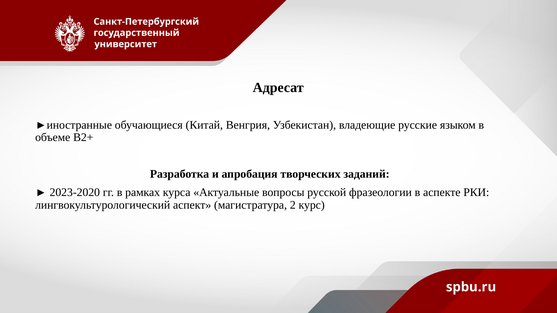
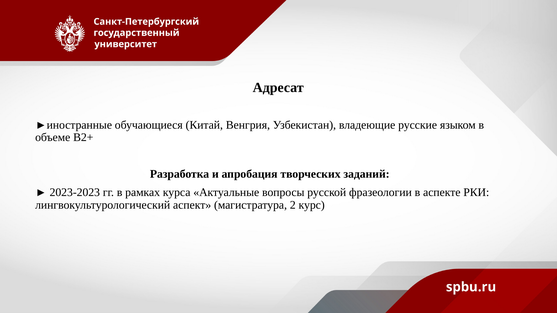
2023-2020: 2023-2020 -> 2023-2023 (75, 193)
